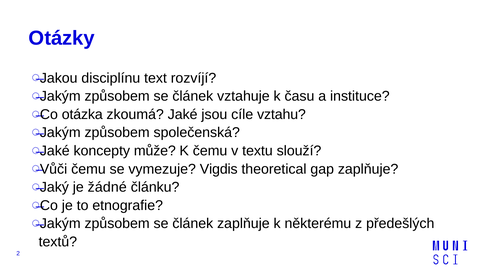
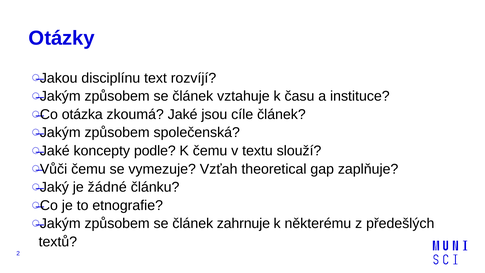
cíle vztahu: vztahu -> článek (281, 114)
může: může -> podle (155, 151)
Vigdis: Vigdis -> Vzťah (219, 169)
článek zaplňuje: zaplňuje -> zahrnuje (243, 223)
